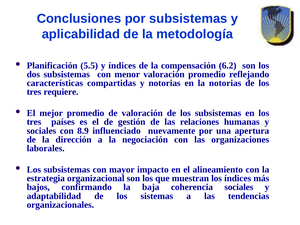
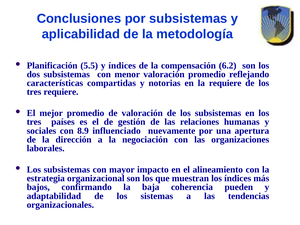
la notorias: notorias -> requiere (225, 83)
coherencia sociales: sociales -> pueden (239, 187)
